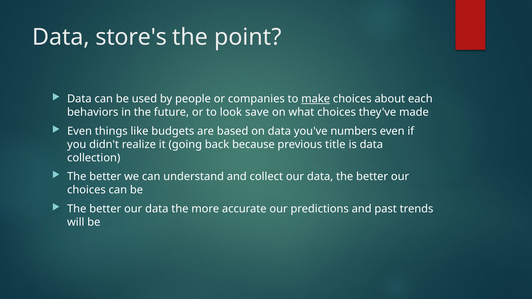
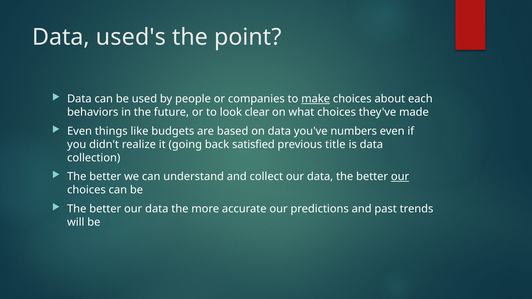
store's: store's -> used's (131, 37)
save: save -> clear (257, 112)
because: because -> satisfied (253, 145)
our underline: none -> present (400, 177)
